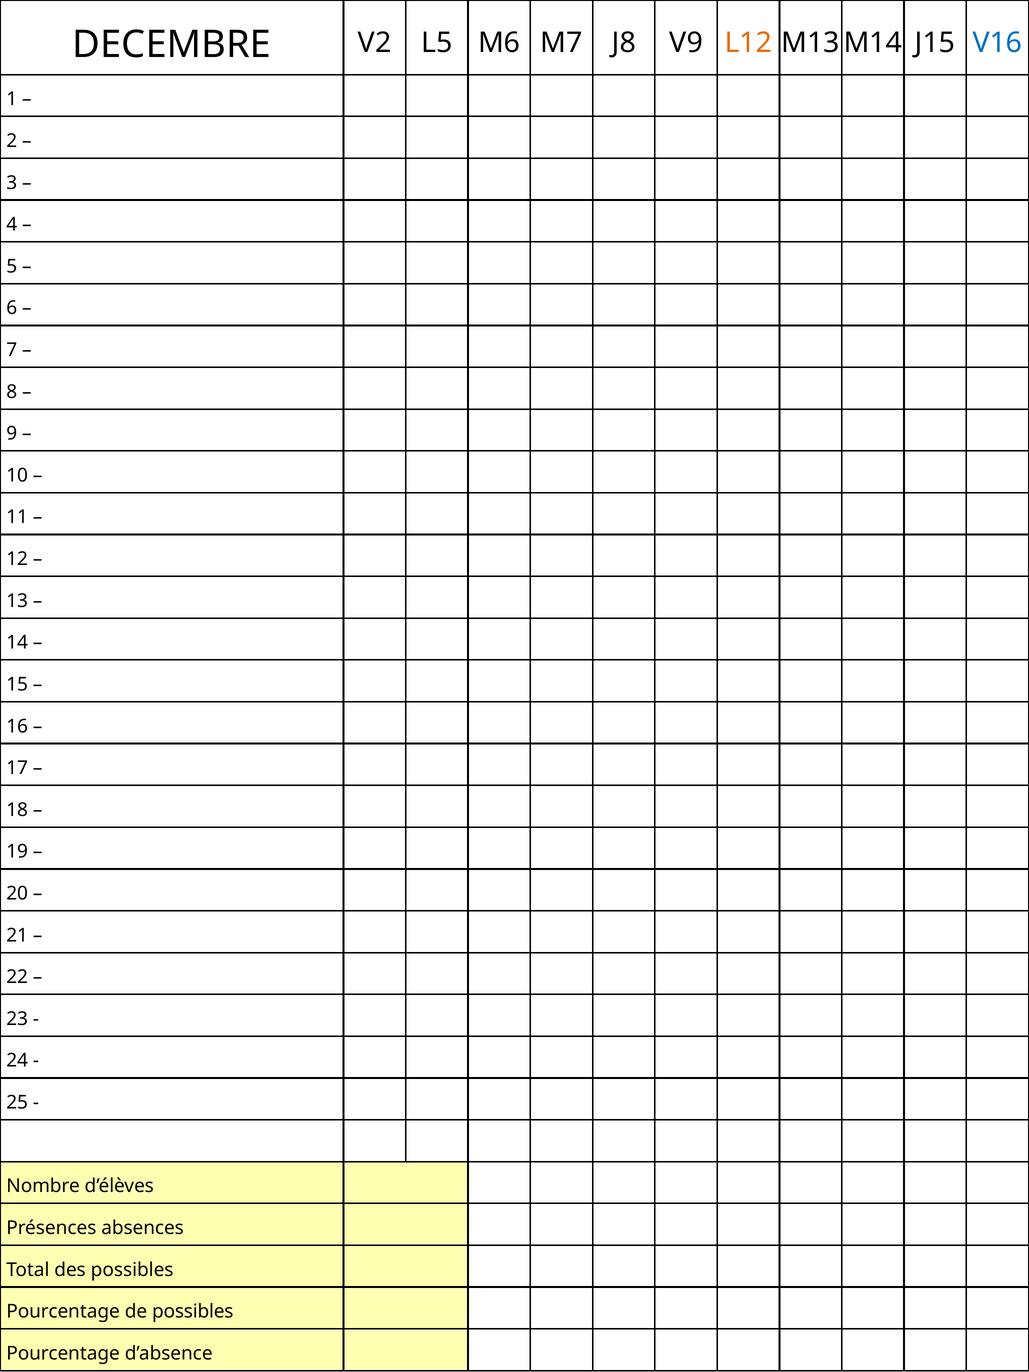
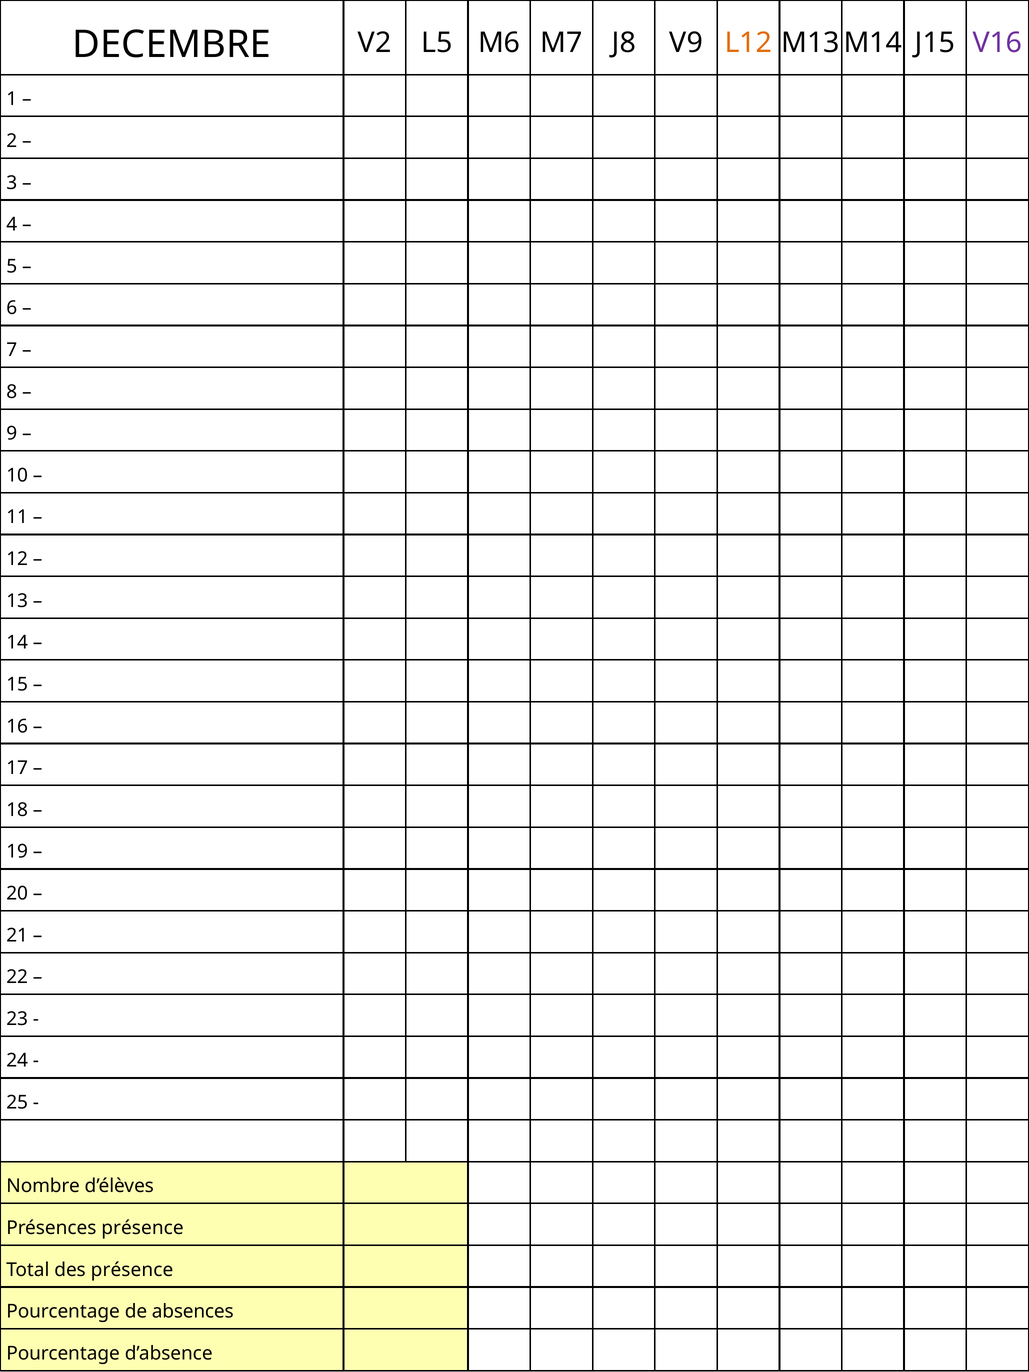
V16 colour: blue -> purple (997, 43)
Présences absences: absences -> présence (142, 1228)
des possibles: possibles -> présence (132, 1270)
de possibles: possibles -> absences (193, 1312)
